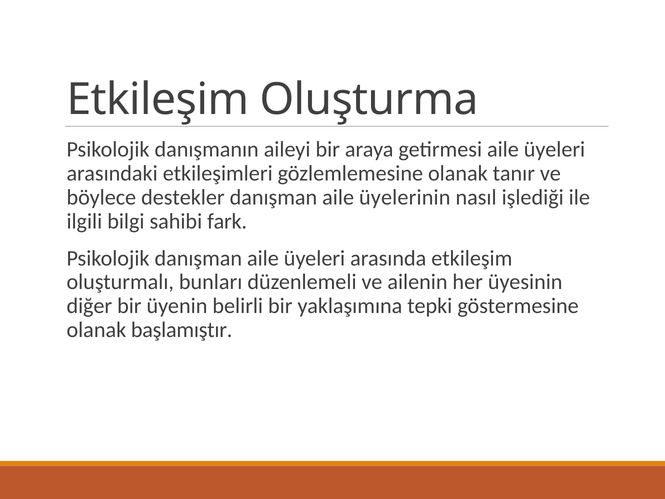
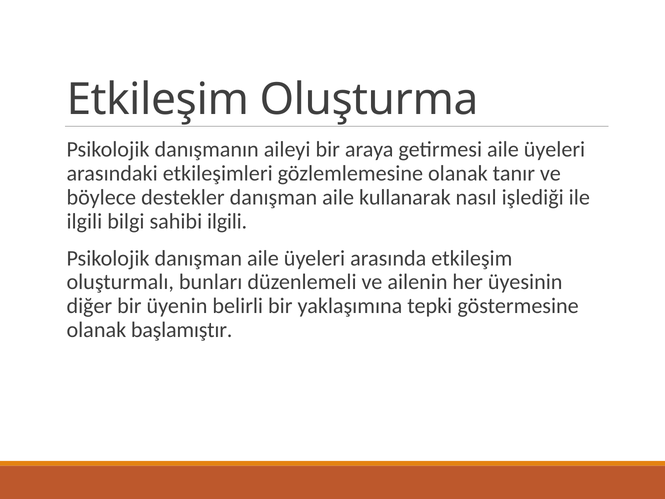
üyelerinin: üyelerinin -> kullanarak (405, 197)
sahibi fark: fark -> ilgili (227, 221)
